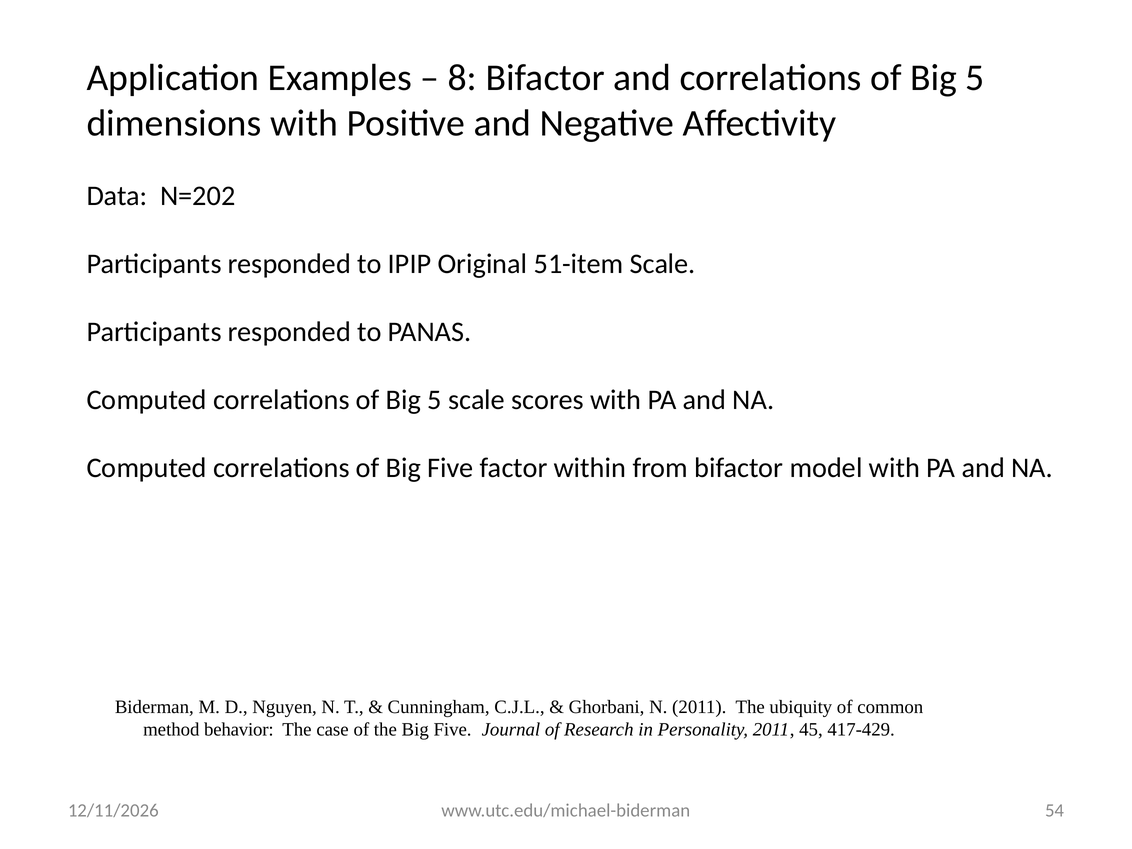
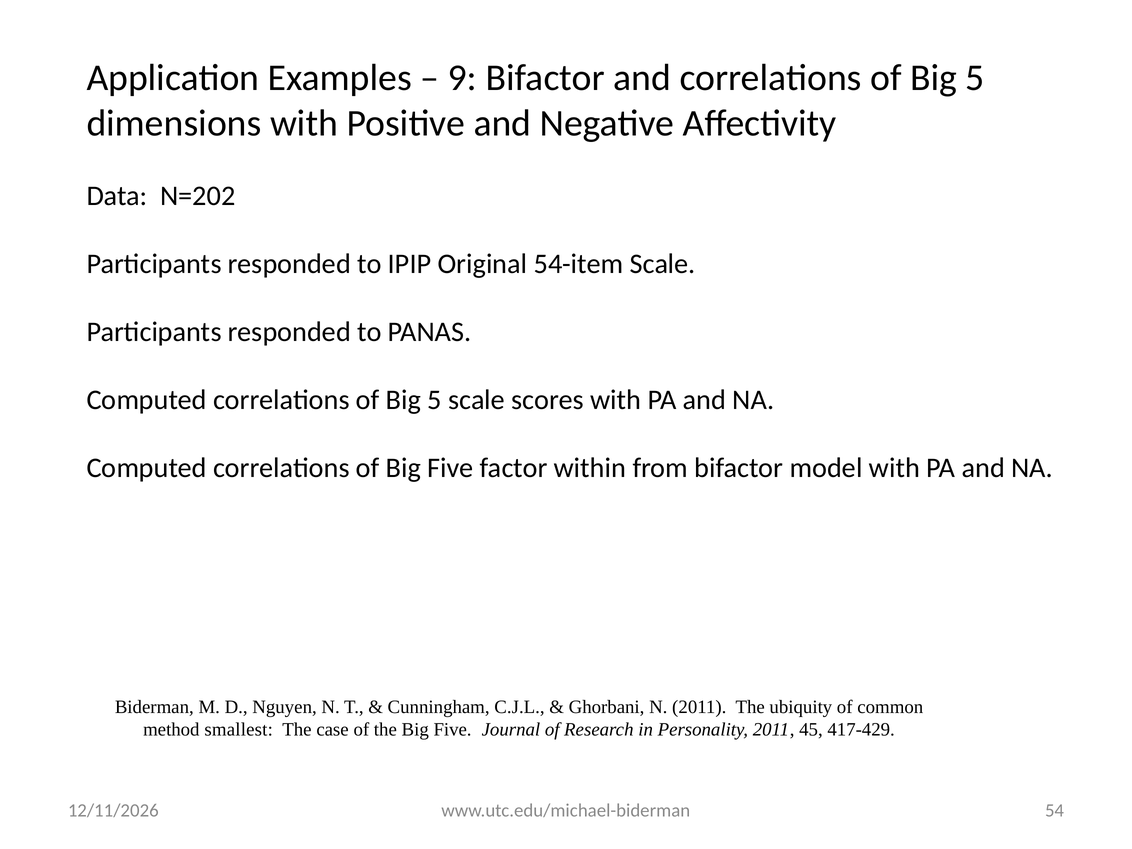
8: 8 -> 9 (462, 78)
51-item: 51-item -> 54-item (579, 264)
behavior: behavior -> smallest (239, 729)
